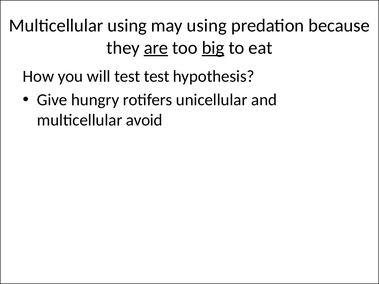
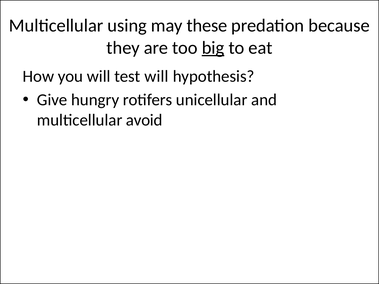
may using: using -> these (207, 26)
are underline: present -> none (156, 48)
test test: test -> will (156, 76)
